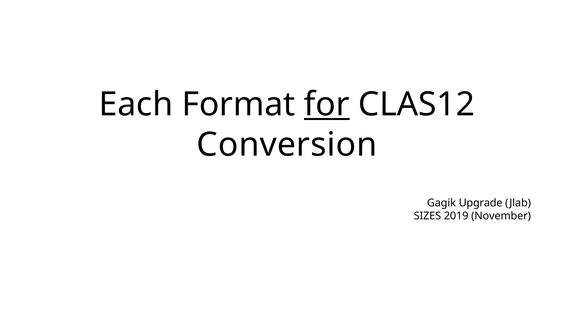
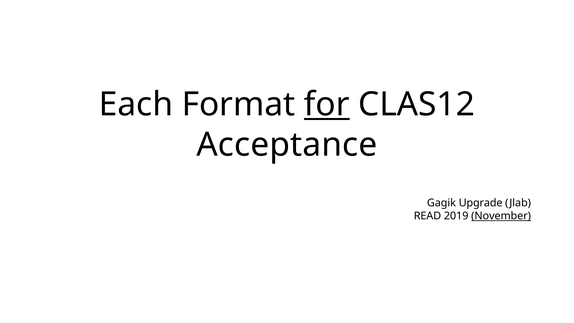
Conversion: Conversion -> Acceptance (287, 145)
SIZES: SIZES -> READ (427, 216)
November underline: none -> present (501, 216)
